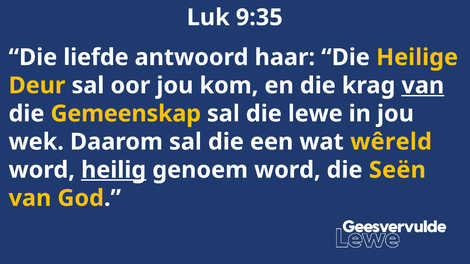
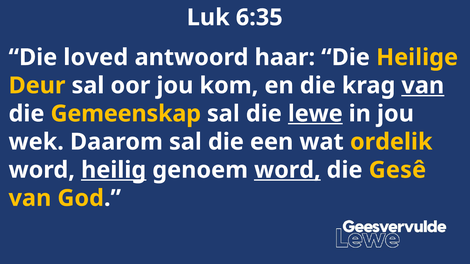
9:35: 9:35 -> 6:35 (259, 17)
liefde: liefde -> loved (96, 57)
lewe underline: none -> present (315, 114)
wêreld: wêreld -> ordelik (391, 142)
word underline: none -> present (287, 170)
Seën: Seën -> Gesê (397, 170)
